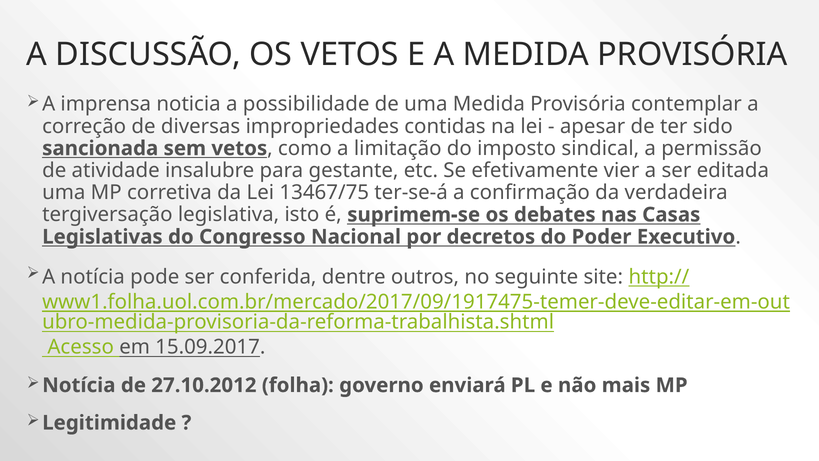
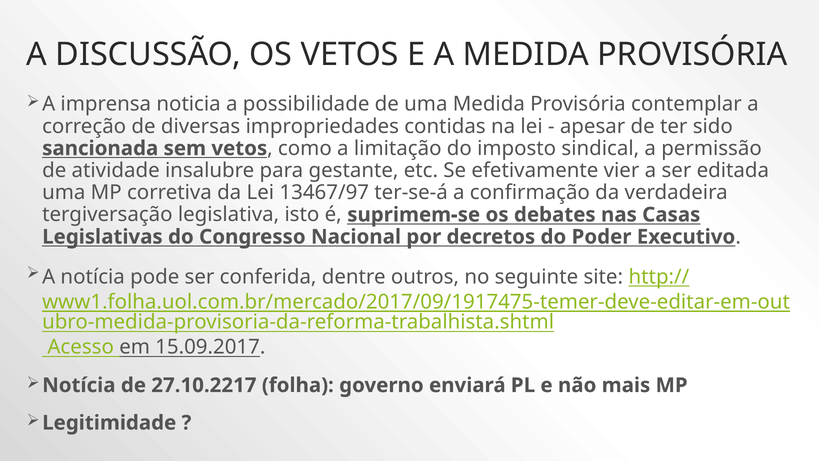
13467/75: 13467/75 -> 13467/97 (324, 193)
27.10.2012: 27.10.2012 -> 27.10.2217 (204, 385)
